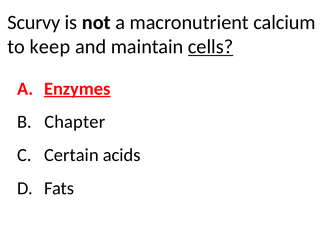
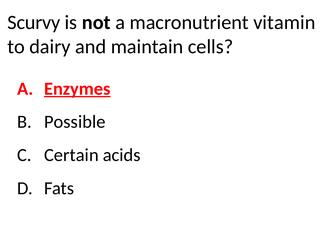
calcium: calcium -> vitamin (284, 22)
keep: keep -> dairy (50, 47)
cells underline: present -> none (211, 47)
Chapter: Chapter -> Possible (75, 122)
